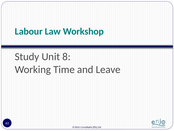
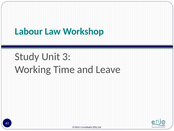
8: 8 -> 3 (67, 56)
